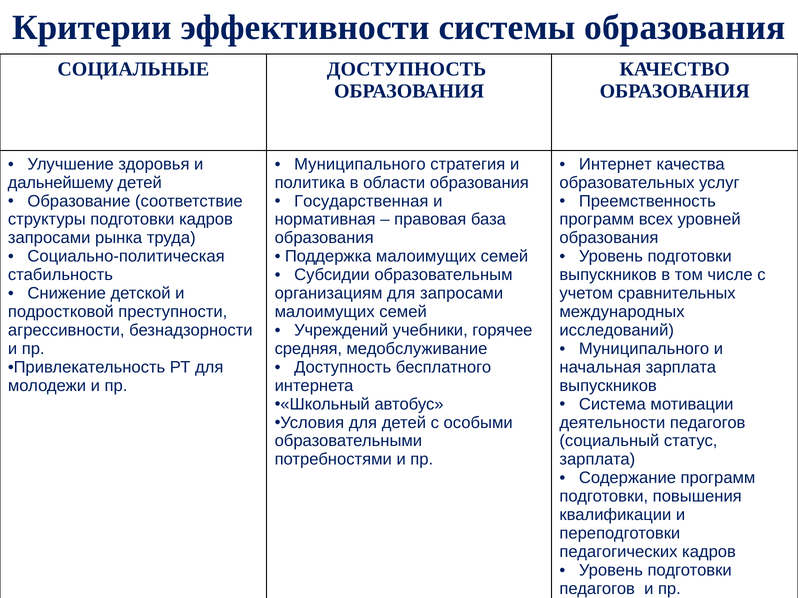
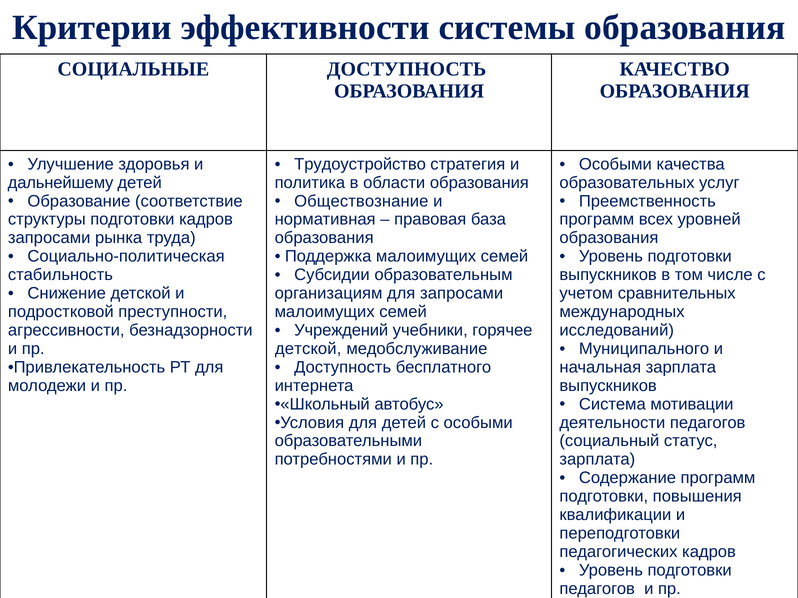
Муниципального: Муниципального -> Трудоустройство (360, 164)
Интернет: Интернет -> Особыми (615, 164)
Государственная: Государственная -> Обществознание (361, 201)
средняя: средняя -> детской (308, 349)
